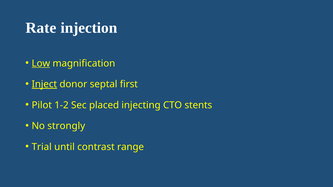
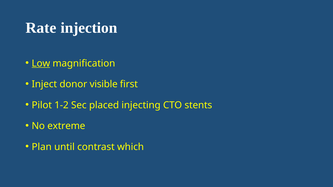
Inject underline: present -> none (44, 84)
septal: septal -> visible (104, 84)
strongly: strongly -> extreme (66, 126)
Trial: Trial -> Plan (42, 147)
range: range -> which (131, 147)
